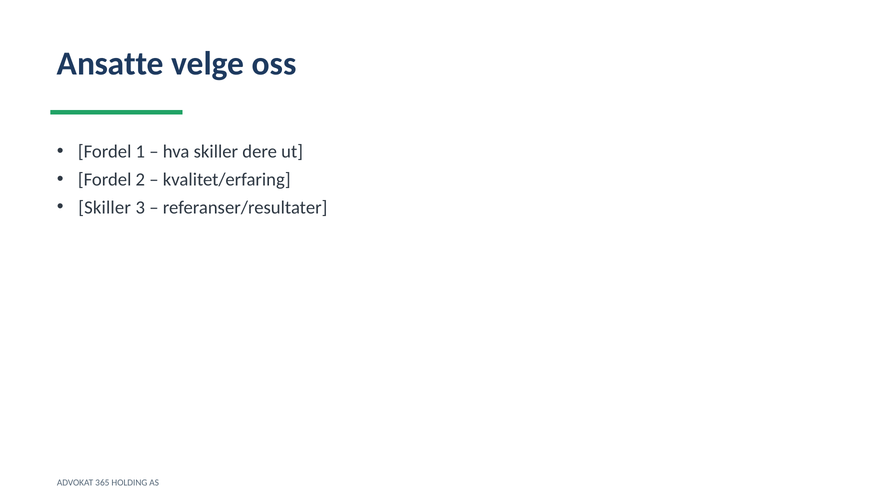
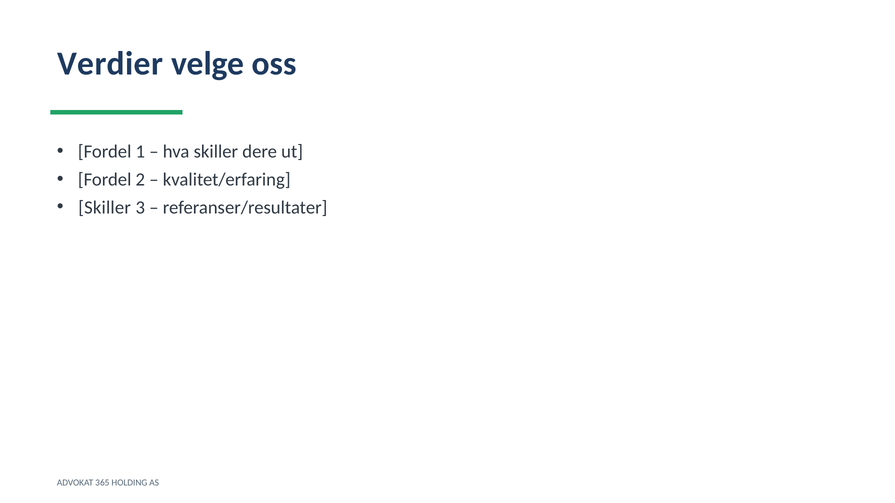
Ansatte: Ansatte -> Verdier (110, 64)
